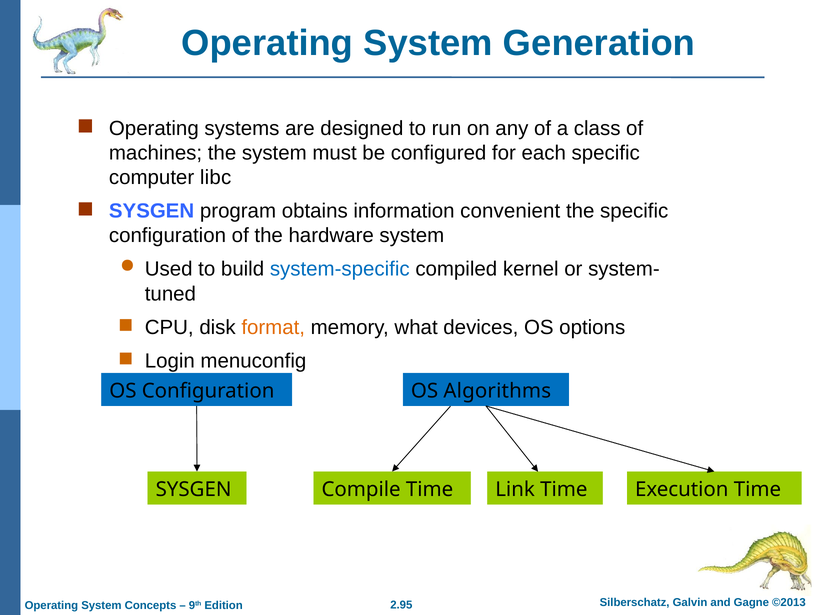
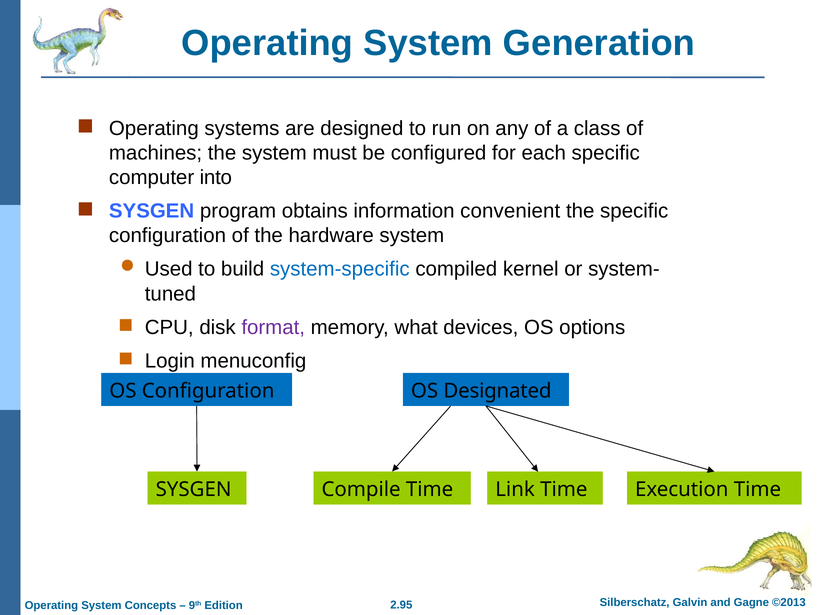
libc: libc -> into (216, 177)
format colour: orange -> purple (273, 327)
Algorithms: Algorithms -> Designated (497, 390)
